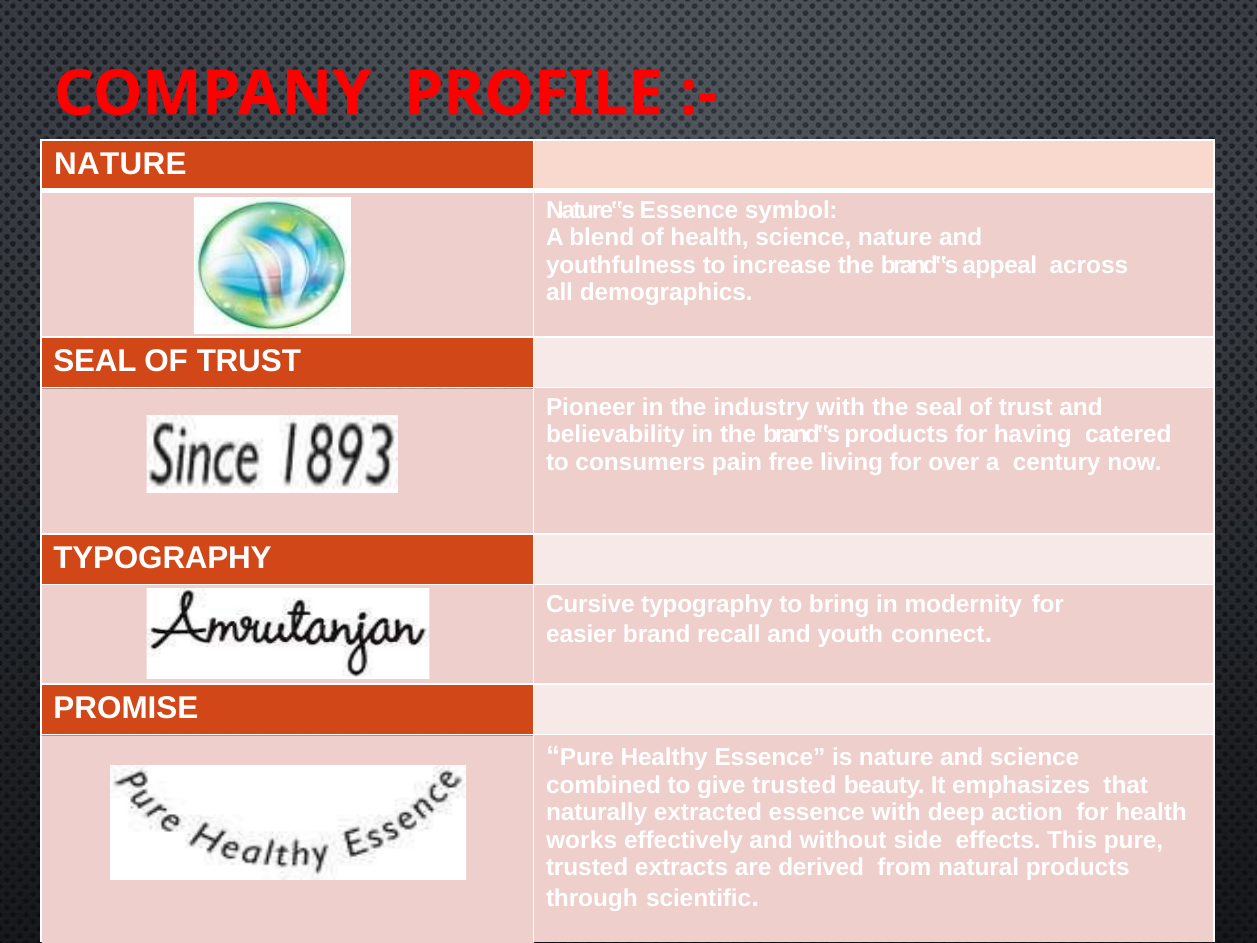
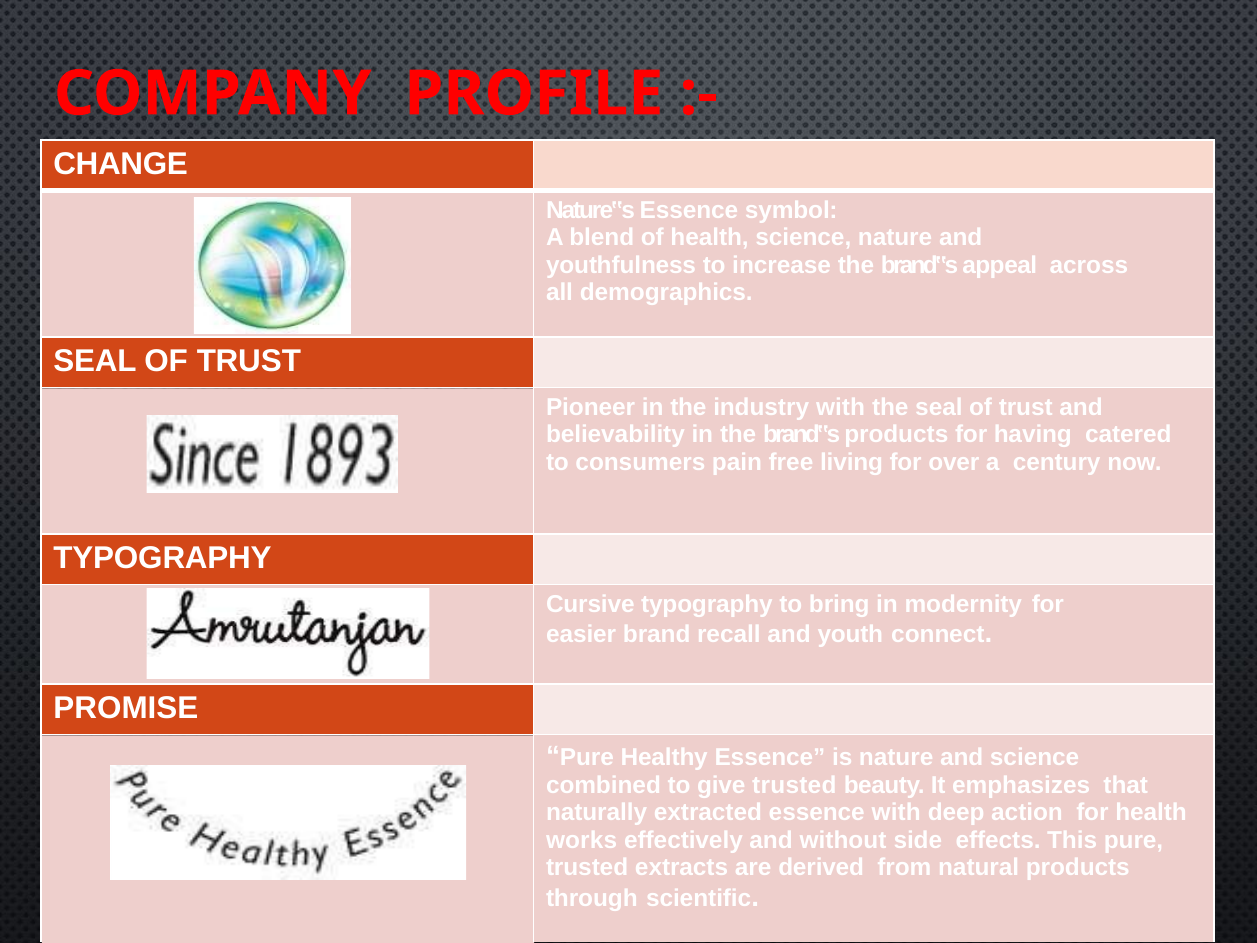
NATURE: NATURE -> CHANGE (121, 164)
